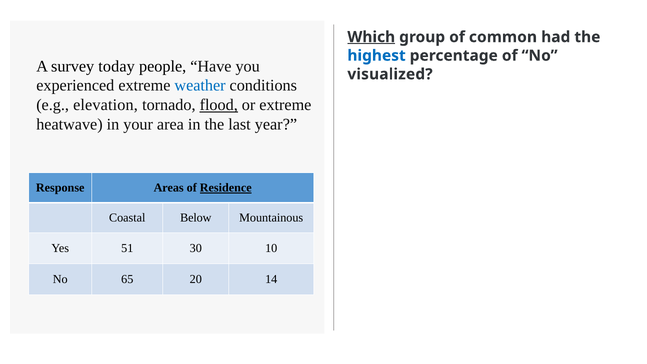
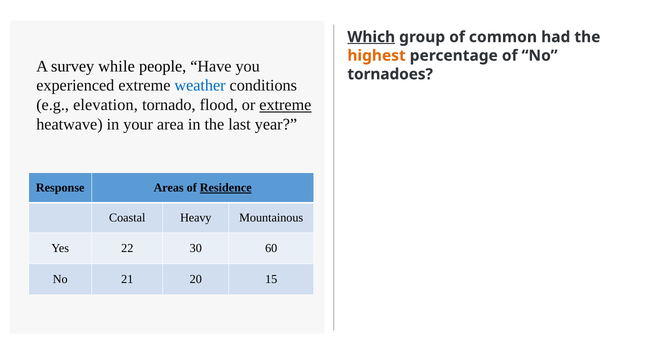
highest colour: blue -> orange (377, 56)
today: today -> while (117, 66)
visualized: visualized -> tornadoes (390, 74)
flood underline: present -> none (219, 105)
extreme underline: none -> present (285, 105)
Below: Below -> Heavy (196, 218)
51: 51 -> 22 (127, 248)
10: 10 -> 60 (271, 248)
65: 65 -> 21 (127, 279)
14: 14 -> 15 (271, 279)
